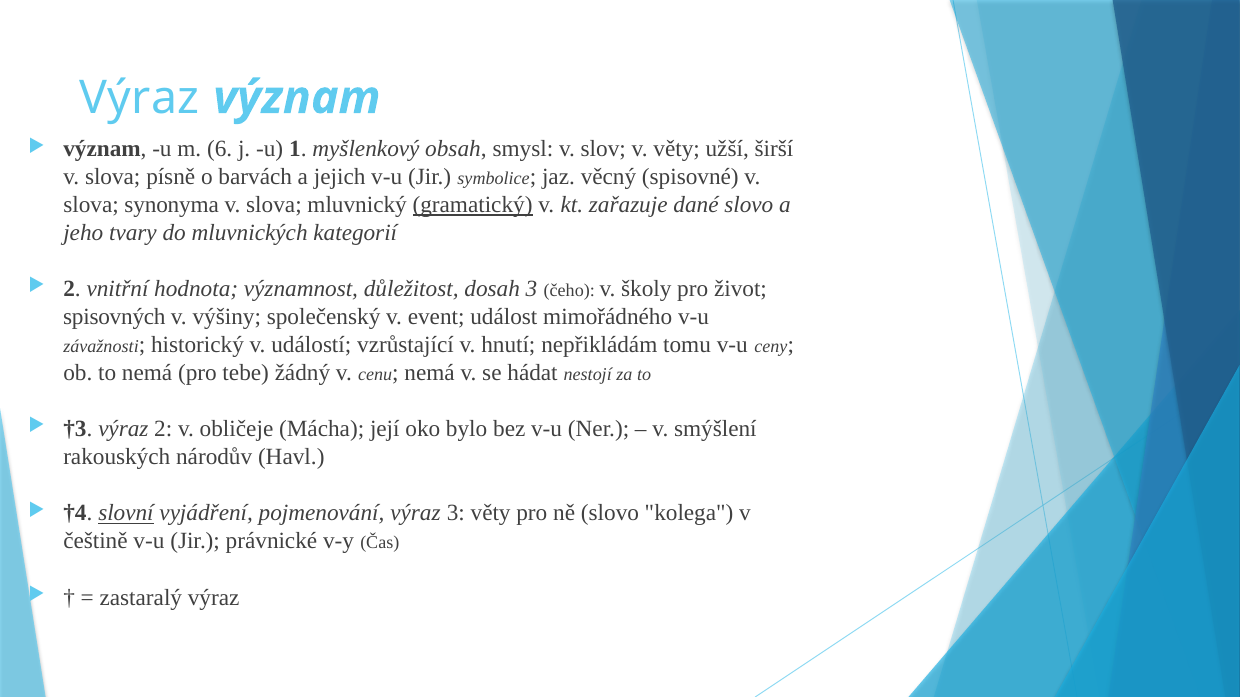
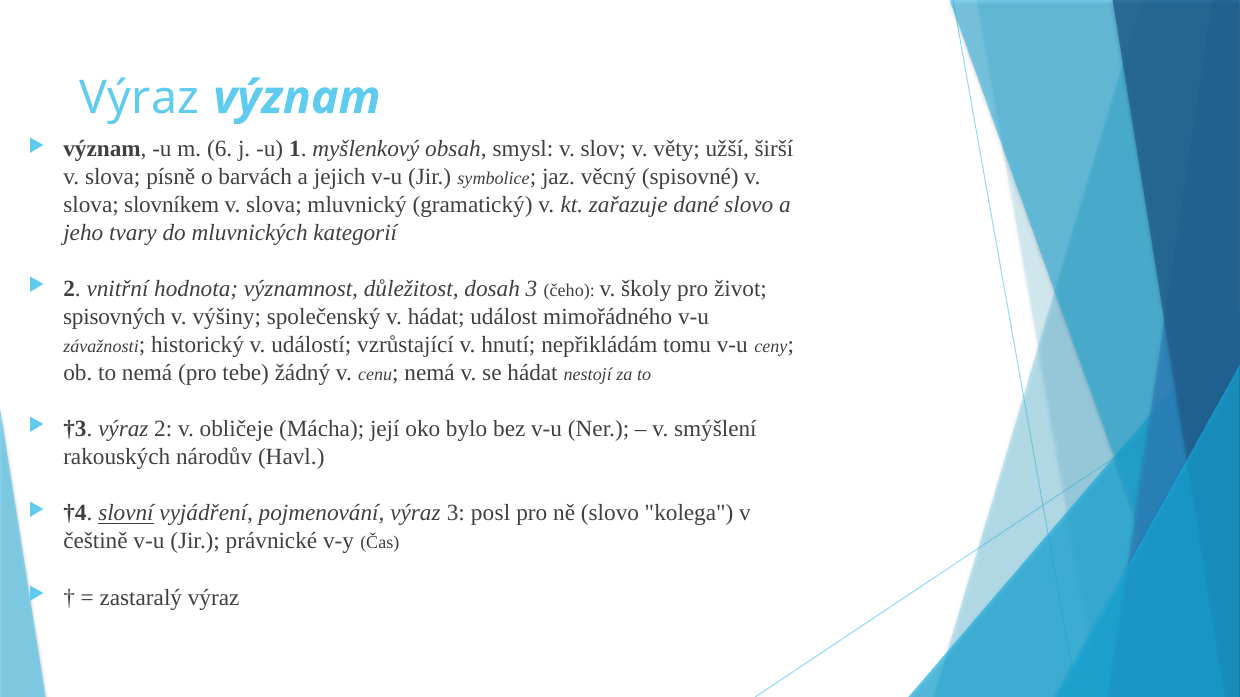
synonyma: synonyma -> slovníkem (172, 205)
gramatický underline: present -> none (473, 205)
v event: event -> hádat (436, 317)
3 věty: věty -> posl (491, 514)
